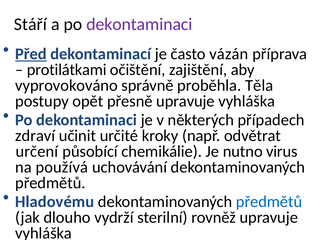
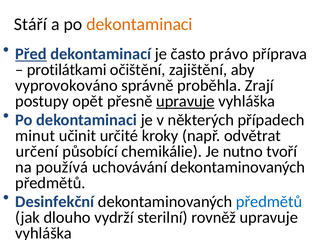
dekontaminaci colour: purple -> orange (139, 24)
vázán: vázán -> právo (229, 54)
Těla: Těla -> Zrají (259, 85)
upravuje underline: none -> present (185, 101)
zdraví: zdraví -> minut (35, 136)
virus: virus -> tvoří (282, 151)
Hladovému: Hladovému -> Desinfekční (55, 202)
